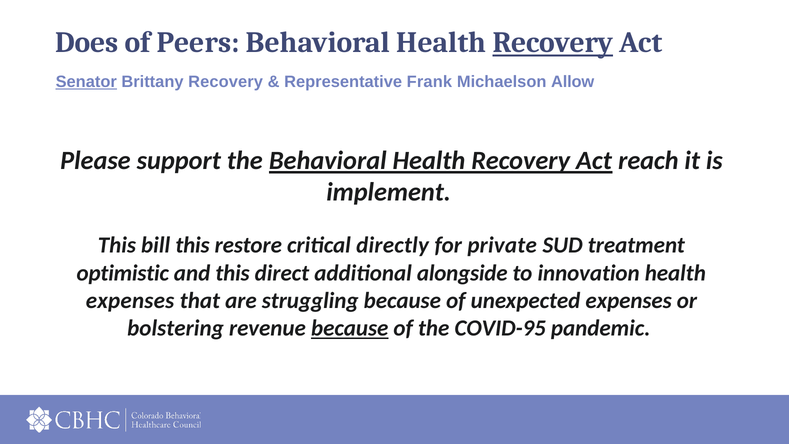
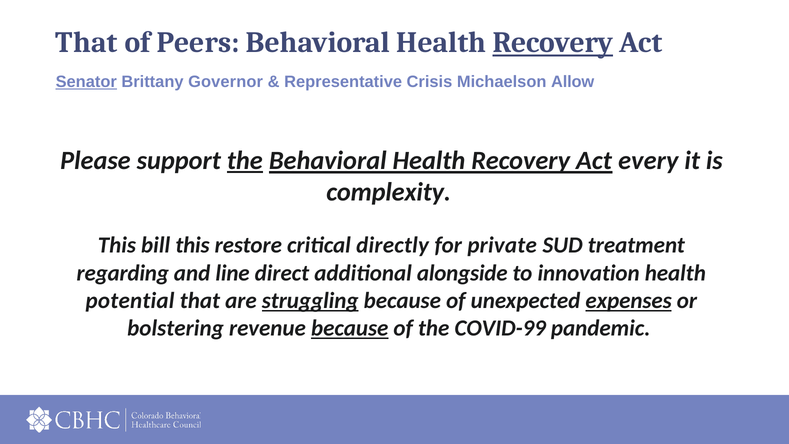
Does: Does -> That (87, 43)
Brittany Recovery: Recovery -> Governor (226, 82)
Frank: Frank -> Crisis (429, 82)
the underline: none -> present (245, 161)
reach: reach -> every (648, 161)
implement: implement -> complexity (389, 192)
optimistic: optimistic -> regarding (123, 273)
and this: this -> line (233, 273)
expenses: expenses -> potential (130, 301)
struggling underline: none -> present (310, 301)
expenses underline: none -> present (629, 301)
COVID-95: COVID-95 -> COVID-99 (500, 328)
